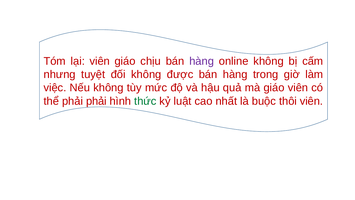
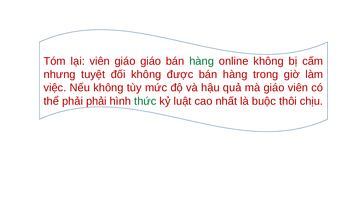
giáo chịu: chịu -> giáo (151, 61)
hàng colour: purple -> green (202, 61)
thôi viên: viên -> chịu (311, 101)
